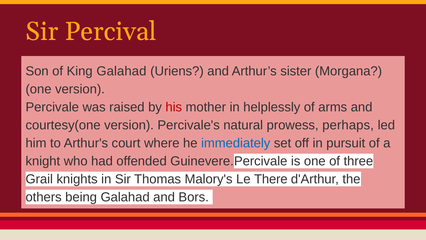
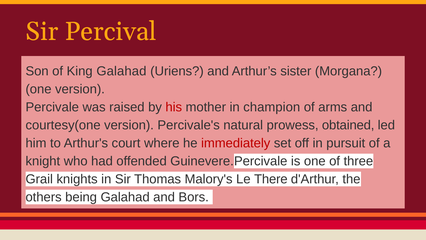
helplessly: helplessly -> champion (272, 107)
perhaps: perhaps -> obtained (348, 125)
immediately colour: blue -> red (236, 143)
